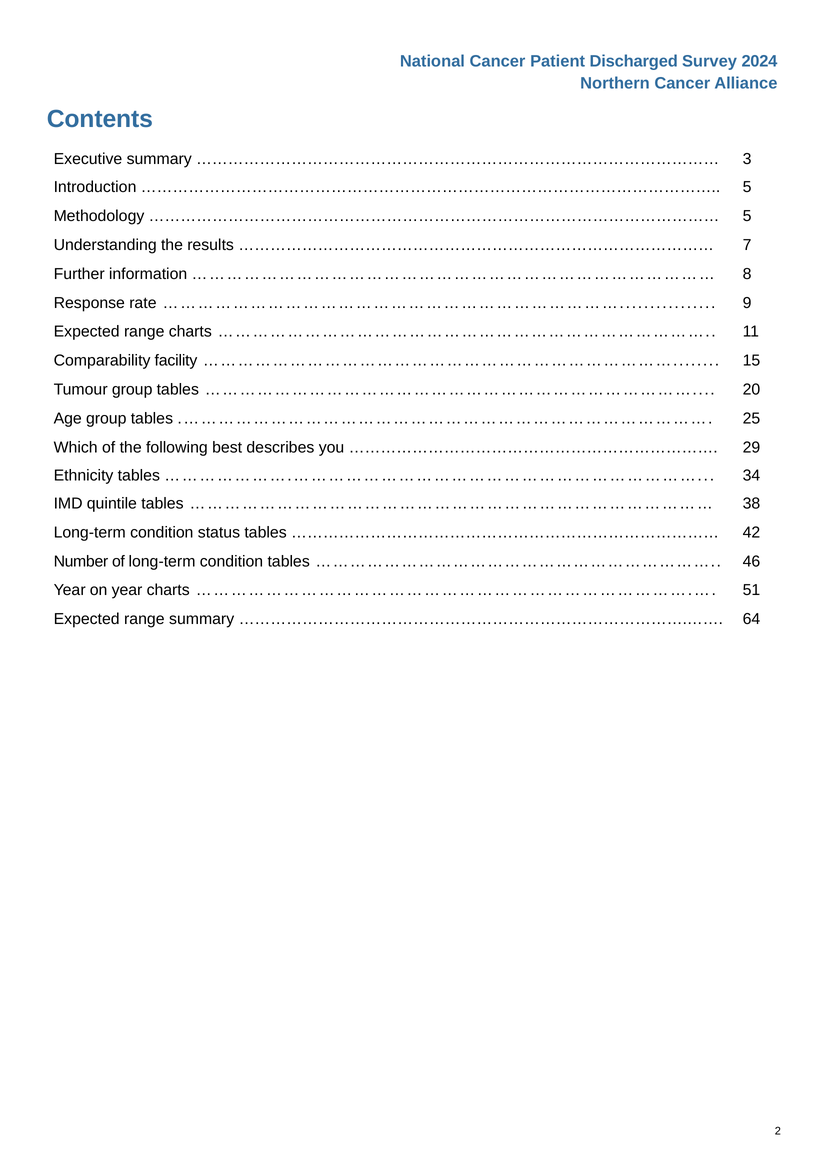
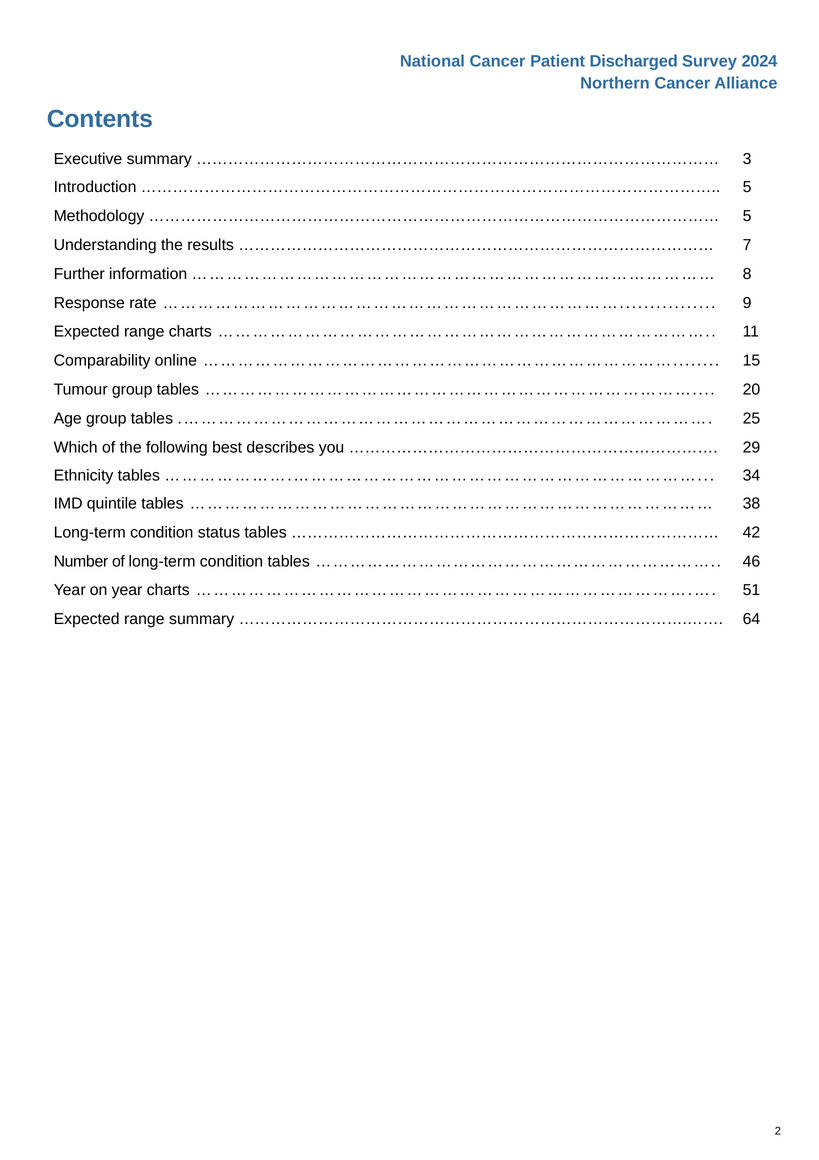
facility: facility -> online (176, 360)
